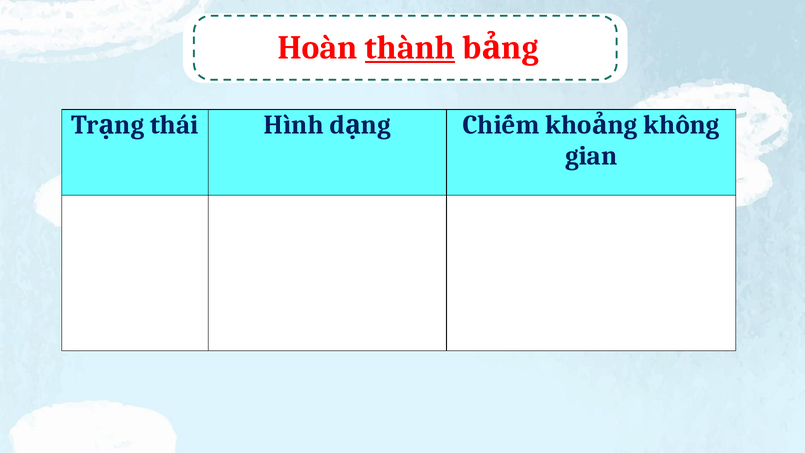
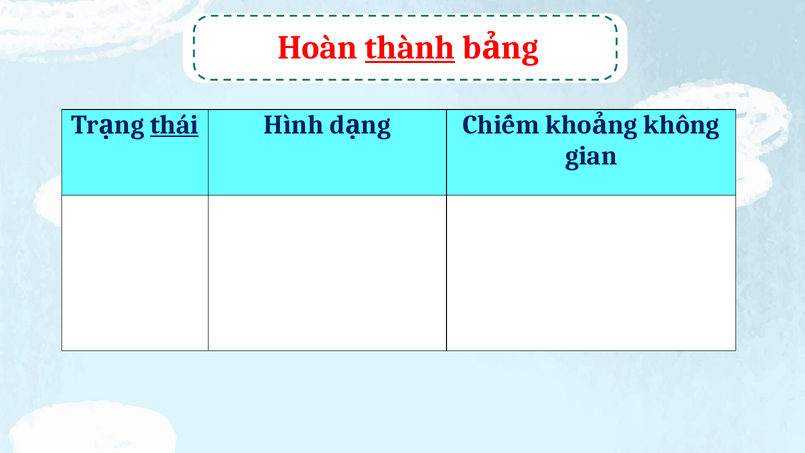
thái underline: none -> present (174, 125)
